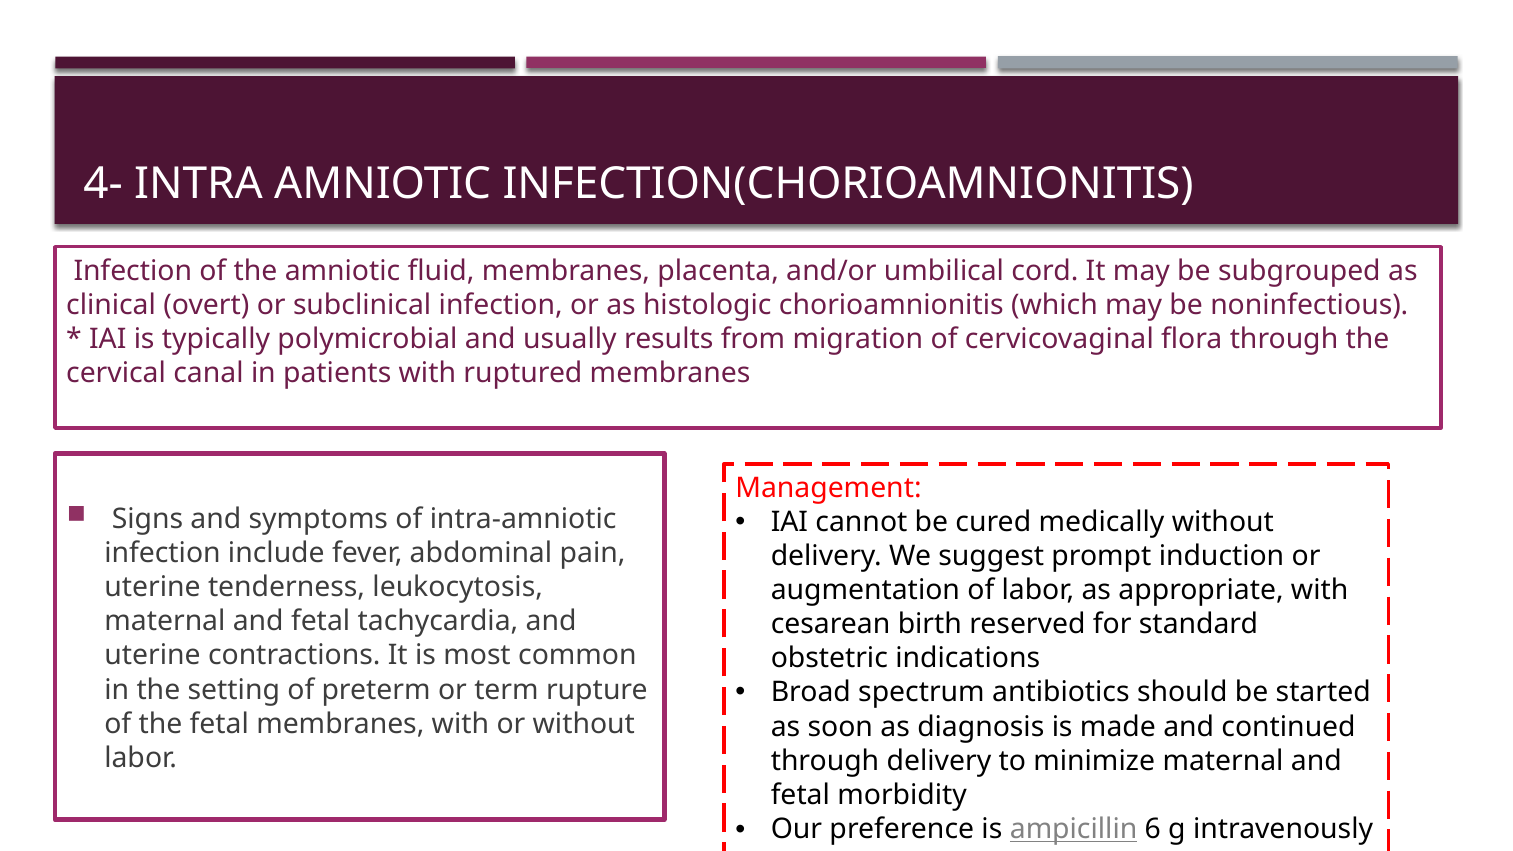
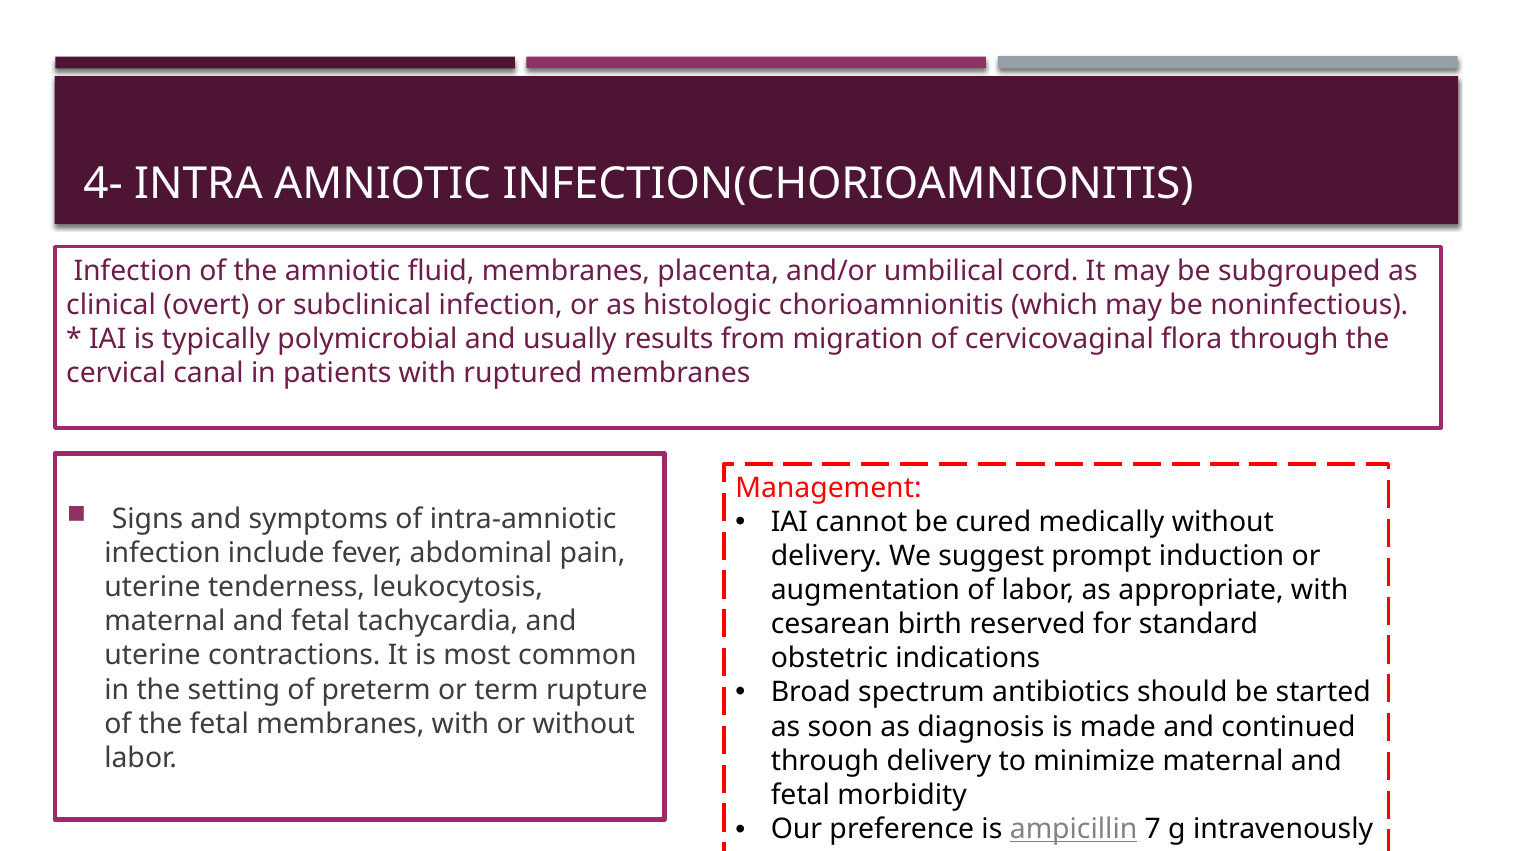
6: 6 -> 7 (1153, 829)
